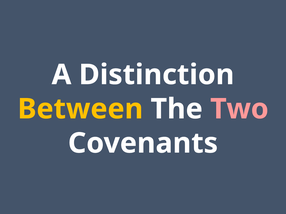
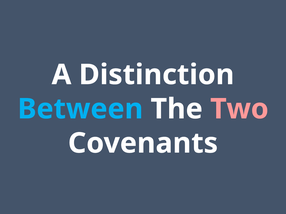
Between colour: yellow -> light blue (80, 109)
